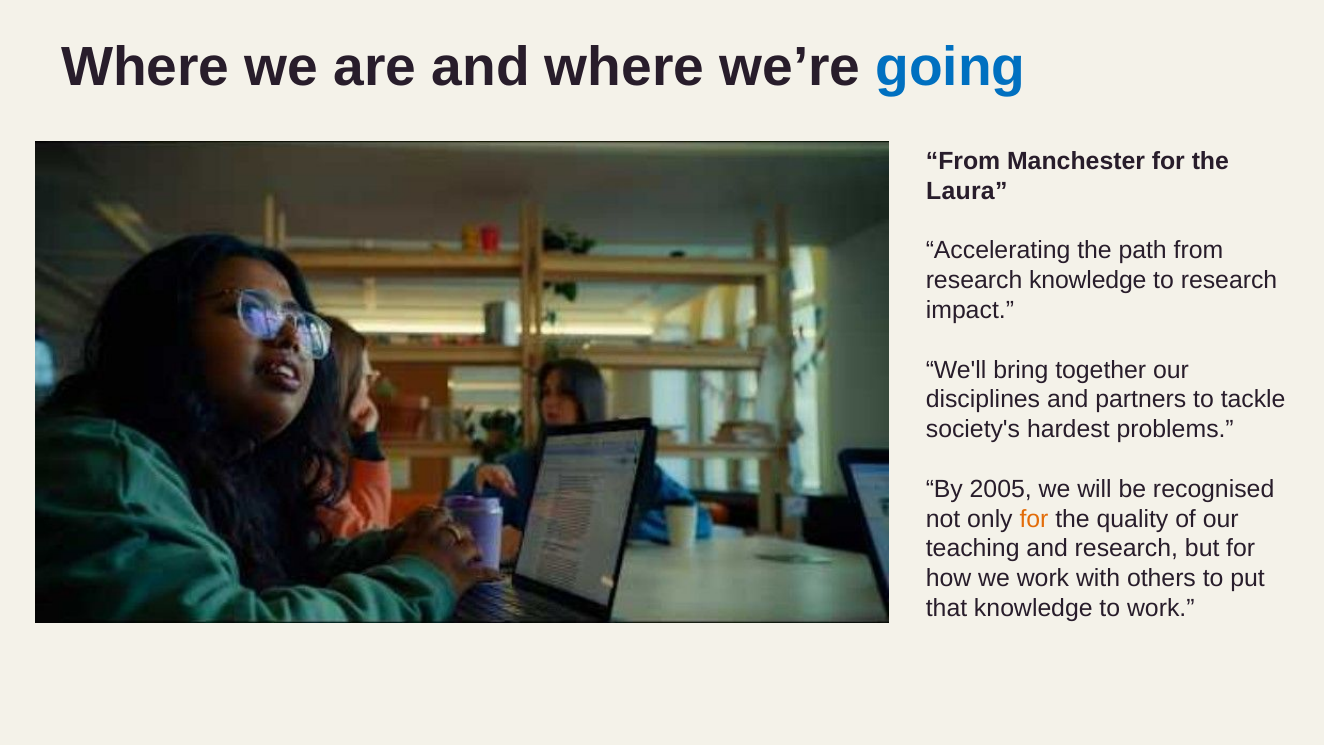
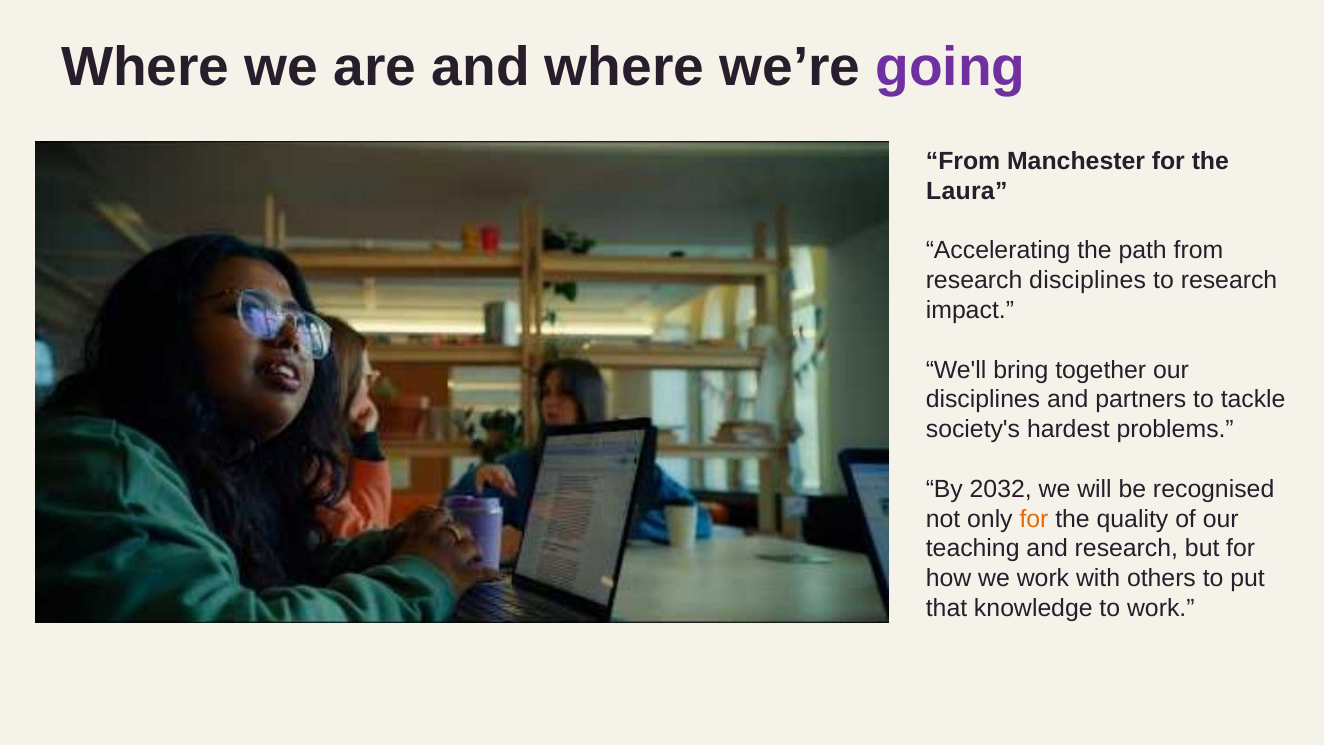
going colour: blue -> purple (950, 67)
research knowledge: knowledge -> disciplines (1088, 280)
2005: 2005 -> 2032 (1001, 489)
